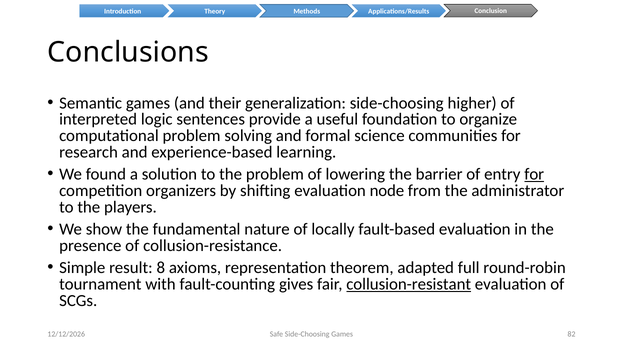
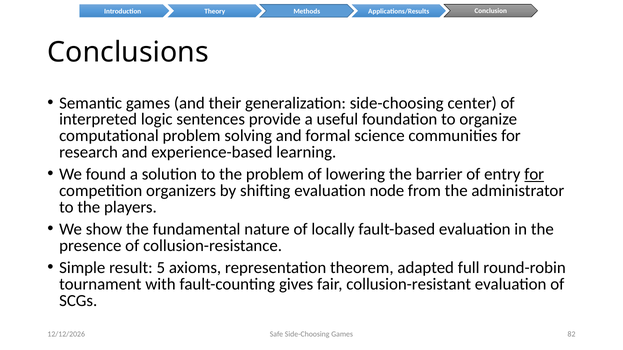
higher: higher -> center (472, 103)
8: 8 -> 5 (161, 268)
collusion-resistant underline: present -> none (409, 285)
